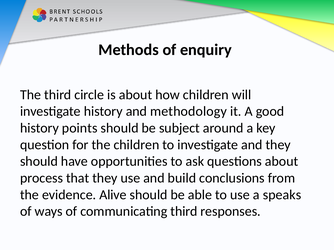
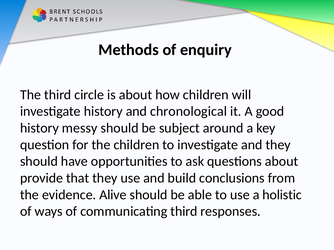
methodology: methodology -> chronological (189, 112)
points: points -> messy (80, 128)
process: process -> provide (42, 178)
speaks: speaks -> holistic (282, 195)
